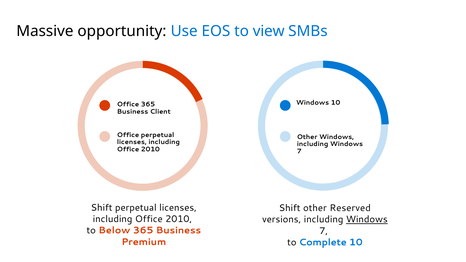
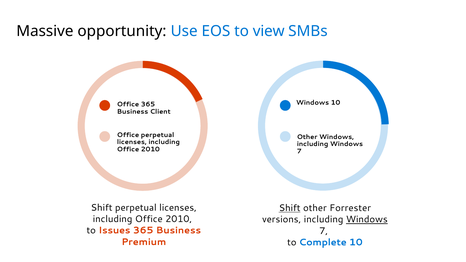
Shift underline: none -> present (290, 208)
Reserved: Reserved -> Forrester (350, 208)
Below: Below -> Issues (114, 231)
